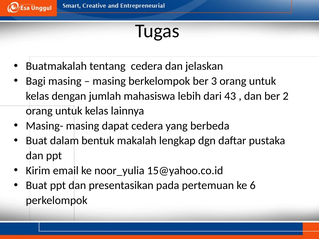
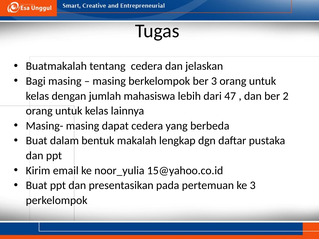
43: 43 -> 47 (230, 96)
ke 6: 6 -> 3 (253, 186)
